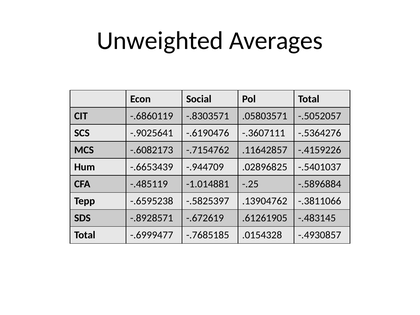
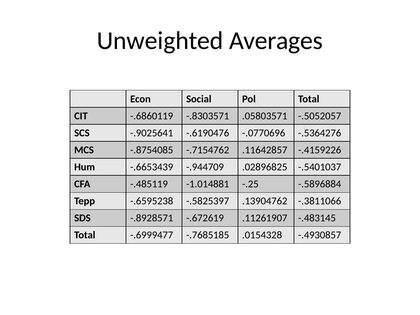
-.3607111: -.3607111 -> -.0770696 (264, 133)
-.6082173: -.6082173 -> -.8754085 (152, 150)
.61261905: .61261905 -> .11261907 (265, 218)
